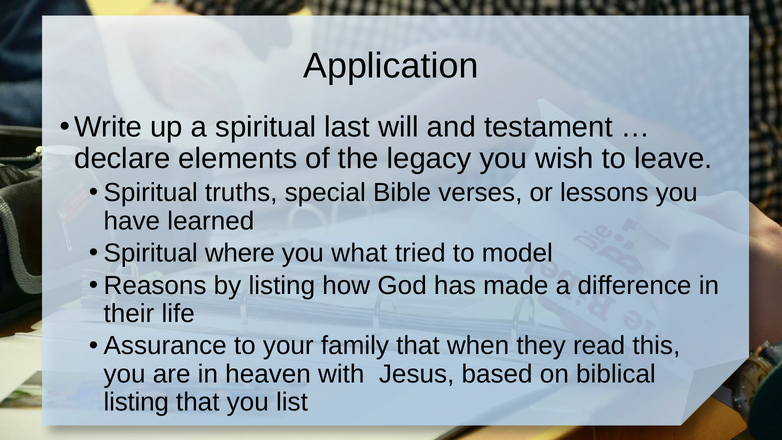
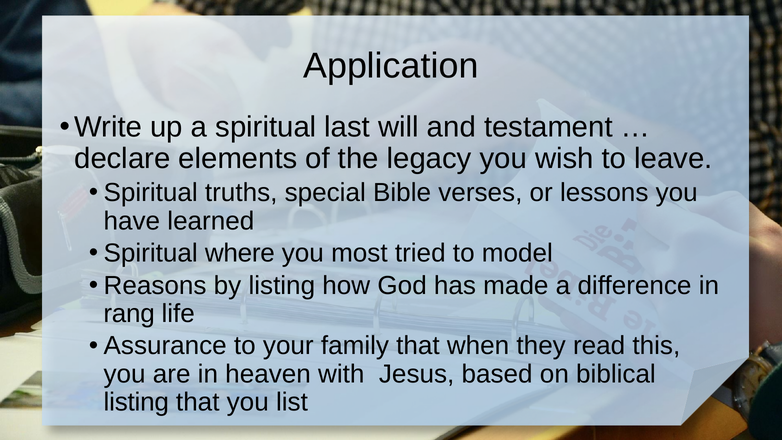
what: what -> most (359, 253)
their: their -> rang (129, 314)
